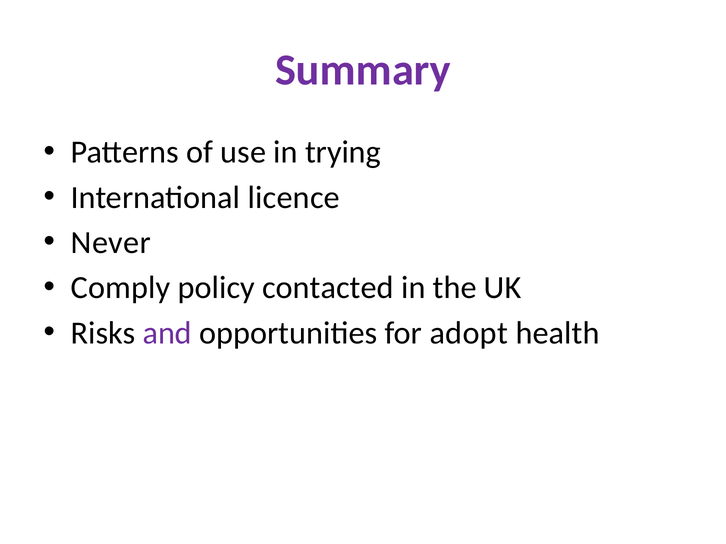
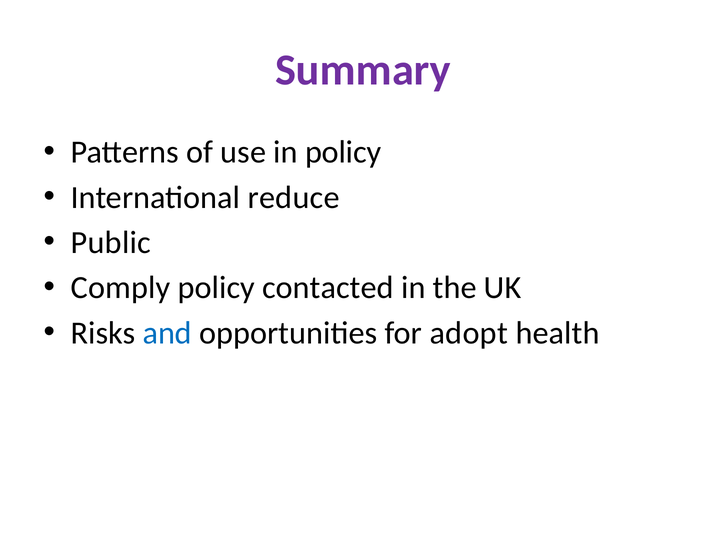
in trying: trying -> policy (343, 152)
licence: licence -> reduce (294, 198)
Never: Never -> Public (111, 243)
and colour: purple -> blue (167, 333)
